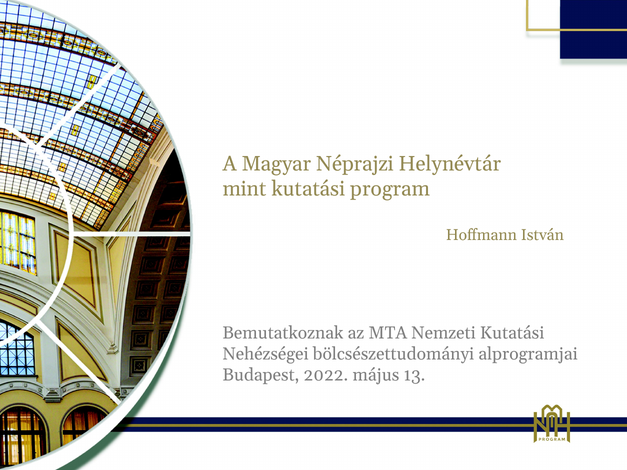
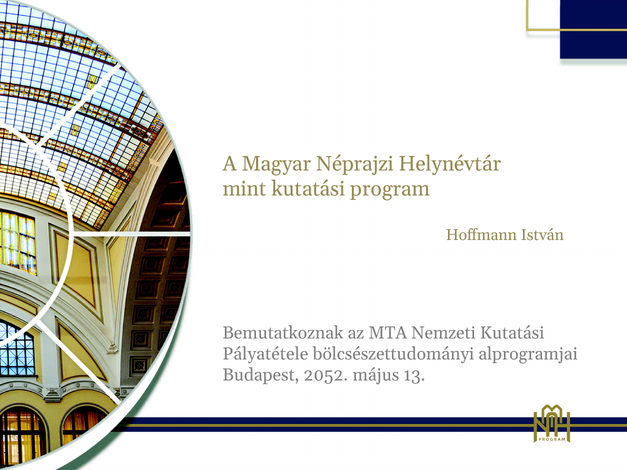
Nehézségei: Nehézségei -> Pályatétele (265, 354)
2022: 2022 -> 2052 (326, 375)
